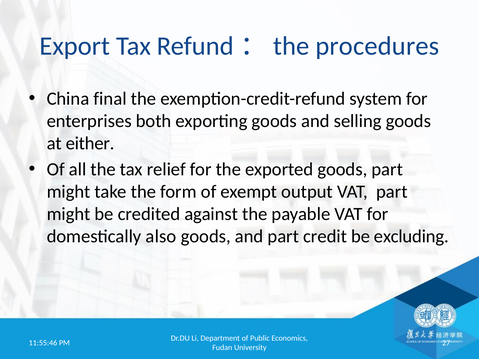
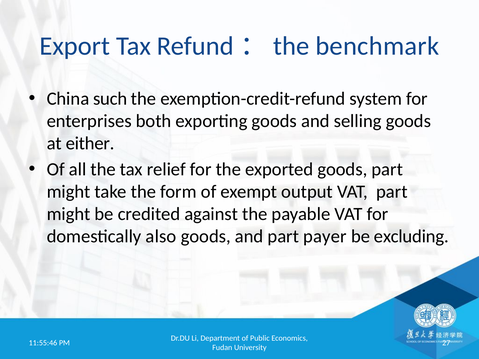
procedures: procedures -> benchmark (377, 46)
final: final -> such (110, 99)
credit: credit -> payer (325, 237)
